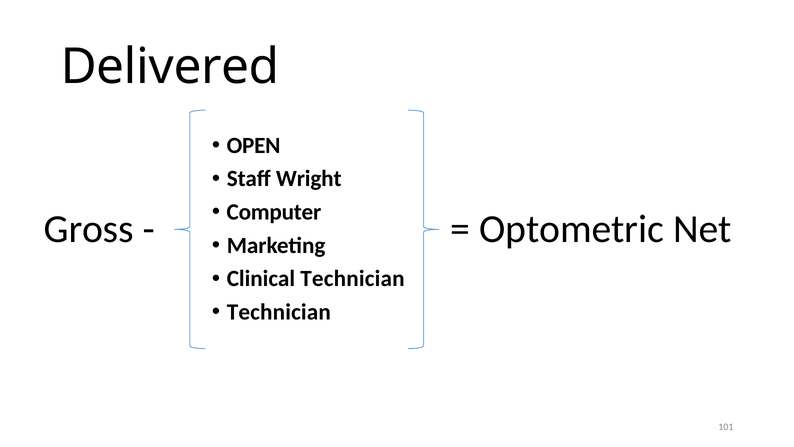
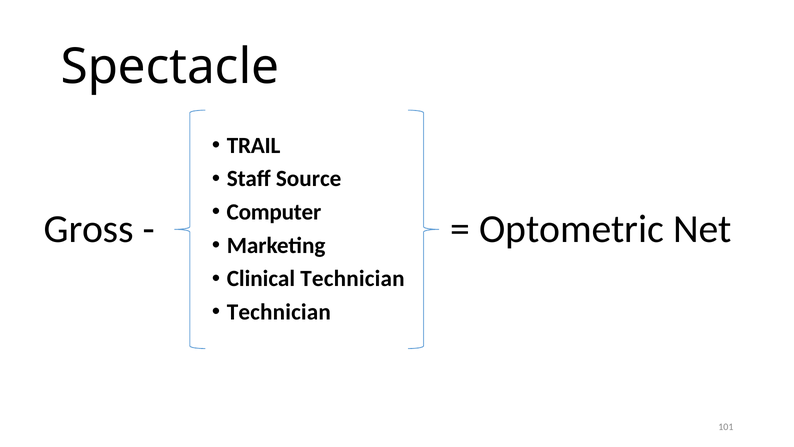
Delivered: Delivered -> Spectacle (170, 67)
OPEN: OPEN -> TRAIL (254, 145)
Wright: Wright -> Source (309, 179)
